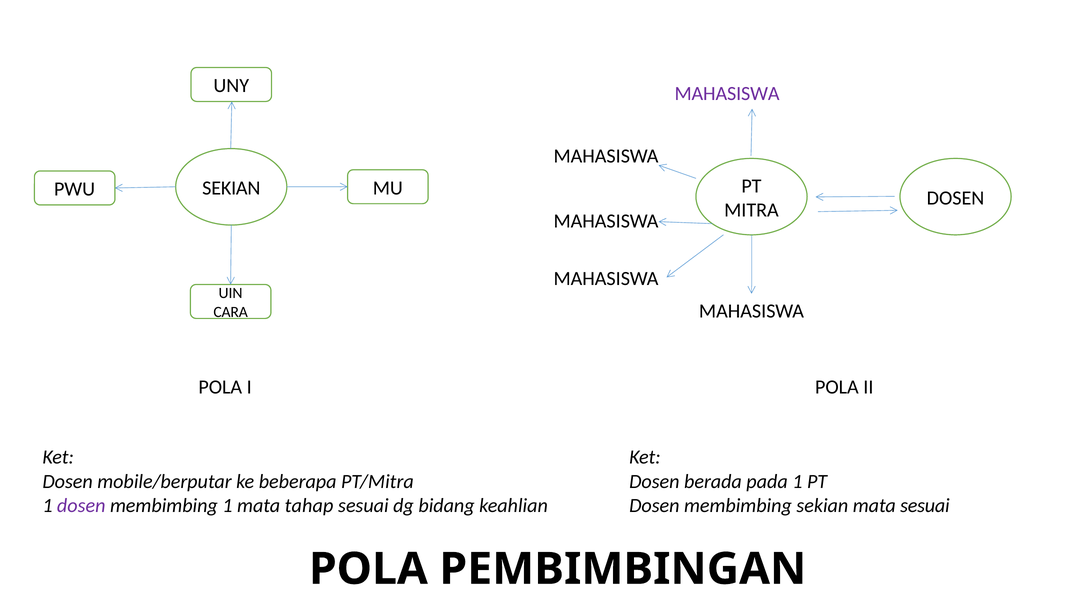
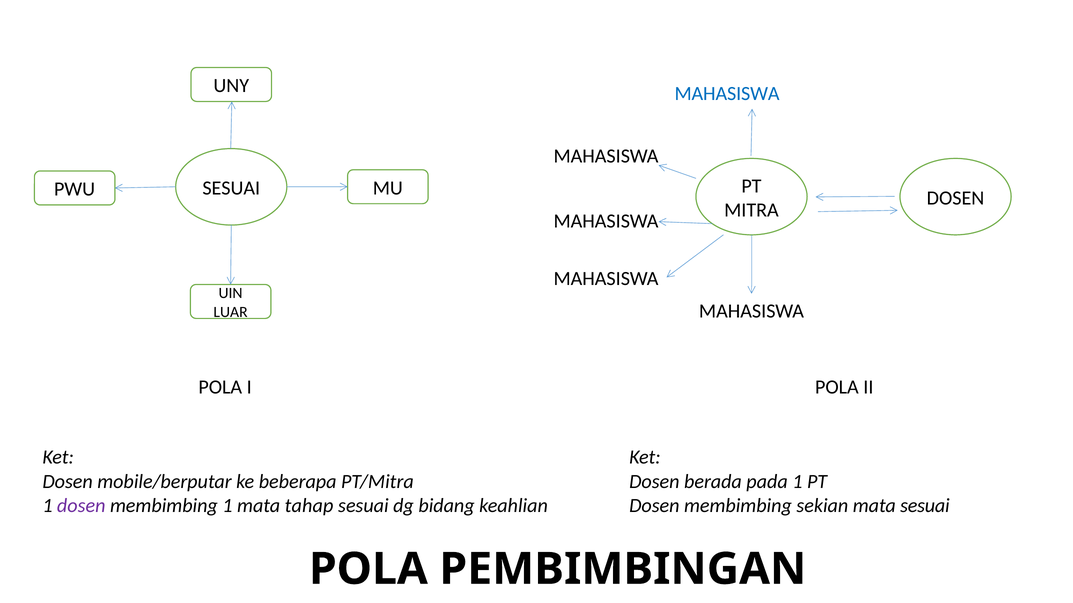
MAHASISWA colour: purple -> blue (727, 94)
SEKIAN: SEKIAN -> SESUAI (231, 188)
CARA: CARA -> LUAR (231, 312)
